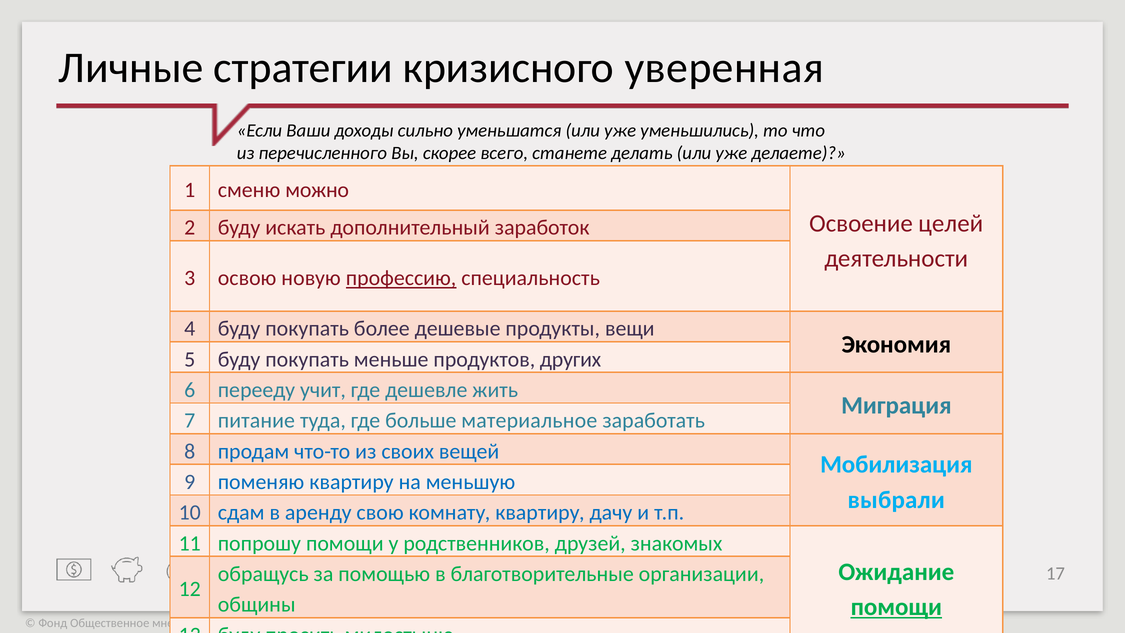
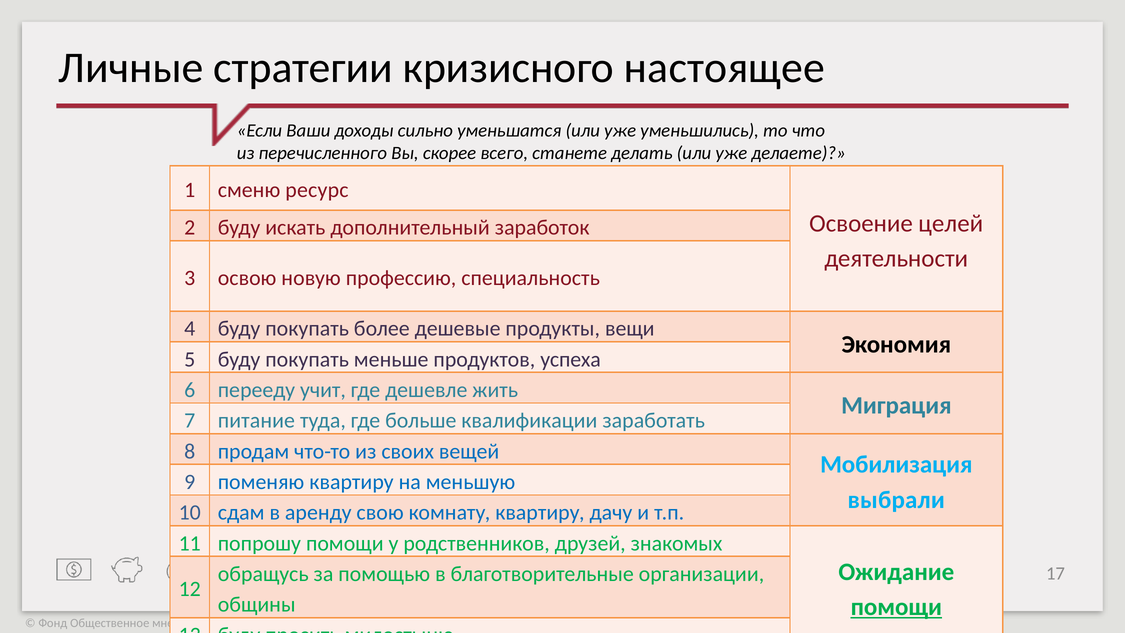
уверенная: уверенная -> настоящее (724, 68)
можно: можно -> ресурс (317, 190)
профессию underline: present -> none (401, 278)
других: других -> успеха (571, 359)
материальное: материальное -> квалификации (529, 421)
